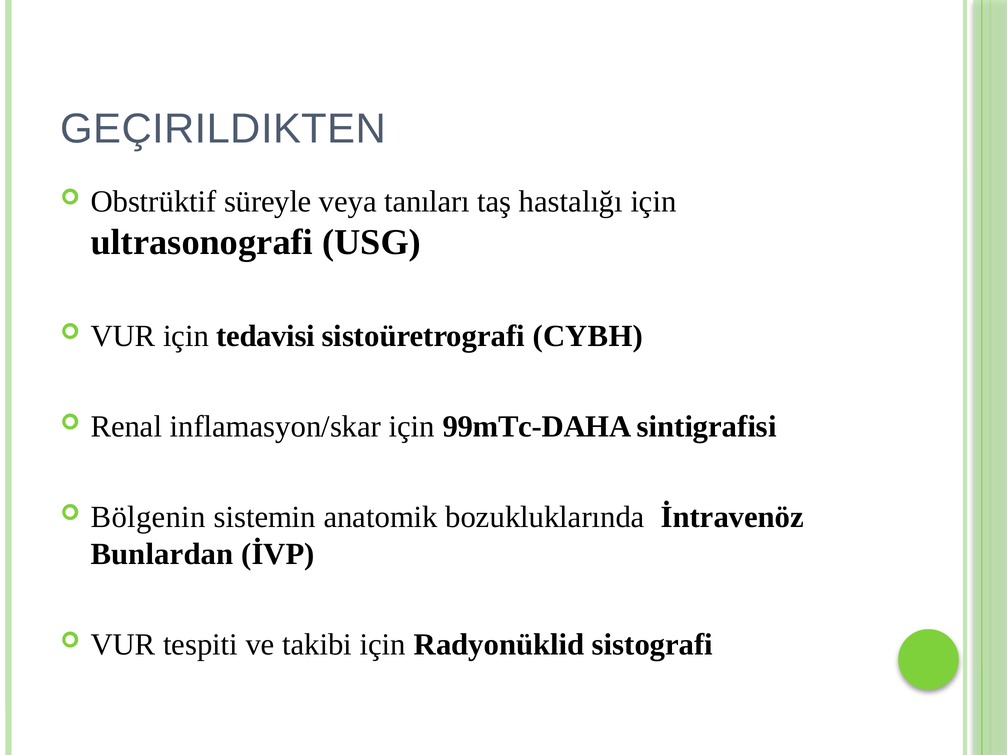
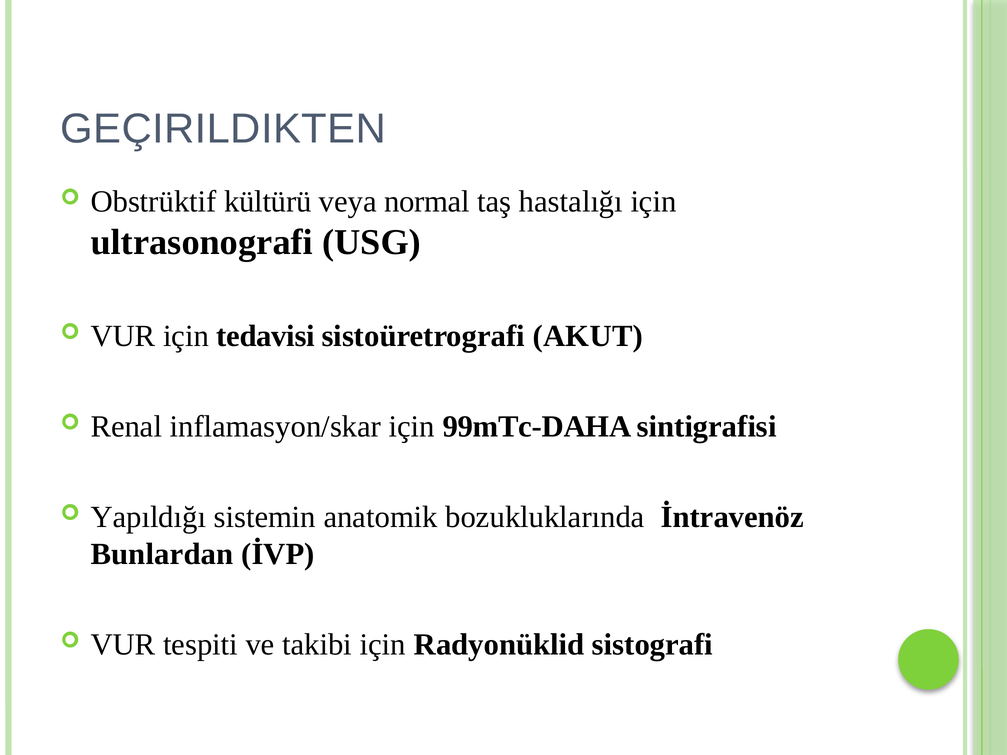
süreyle: süreyle -> kültürü (268, 202)
tanıları: tanıları -> normal (427, 202)
CYBH: CYBH -> AKUT (588, 336)
Bölgenin: Bölgenin -> Yapıldığı (148, 517)
